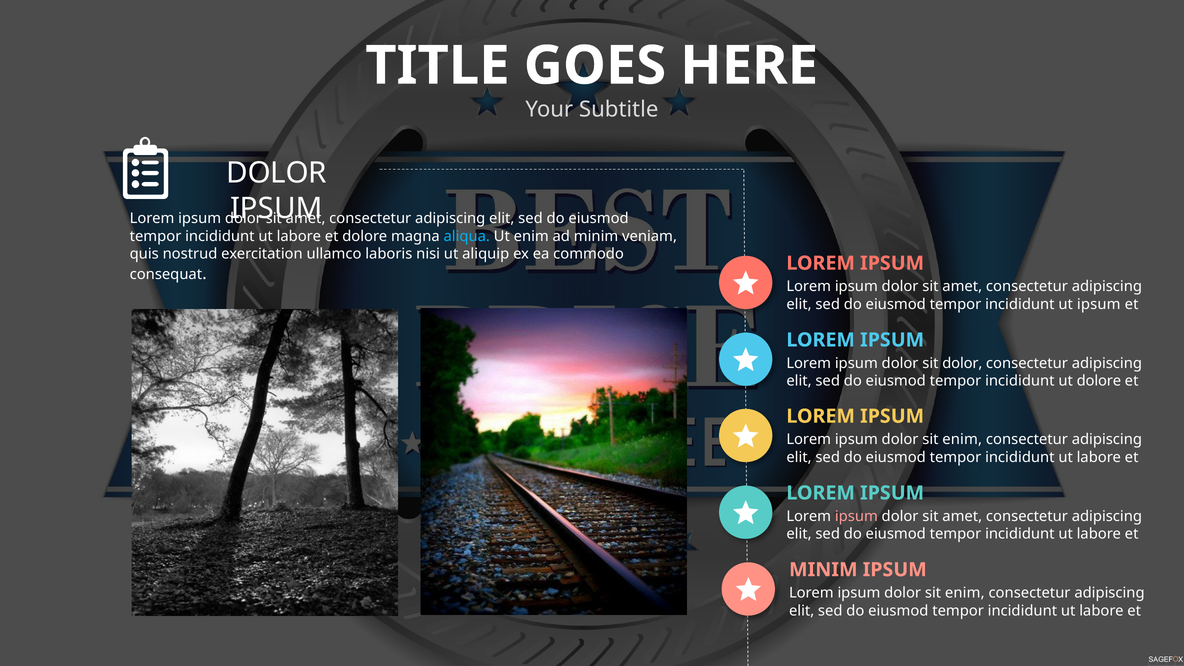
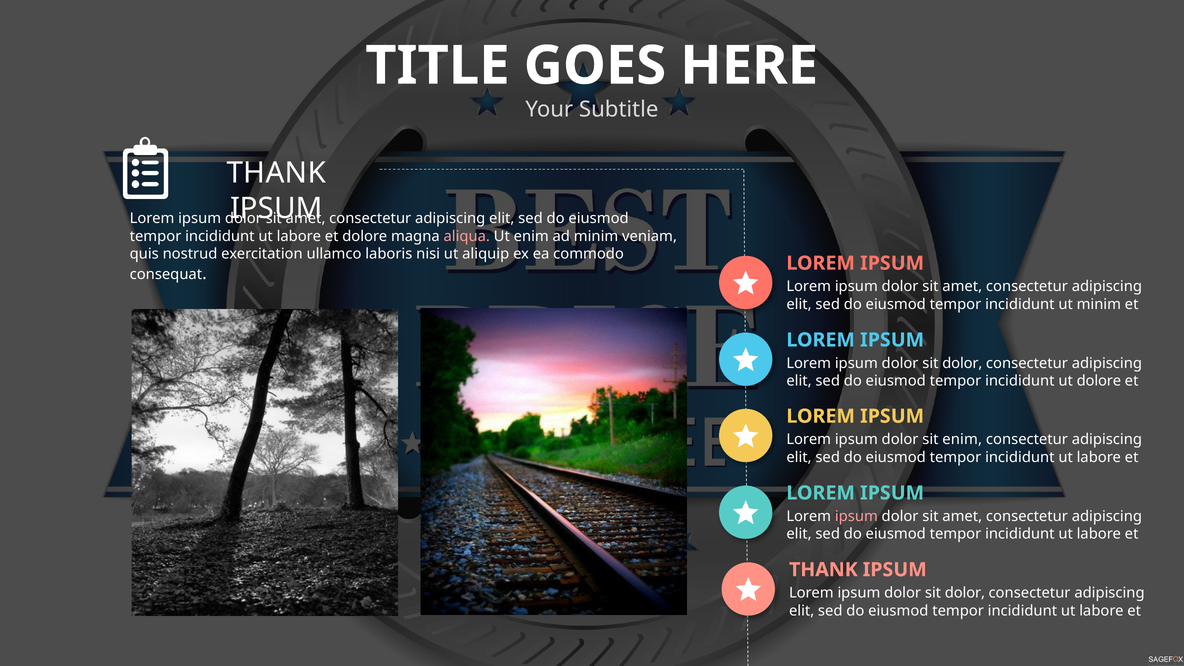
DOLOR: DOLOR -> THANK (276, 173)
aliqua colour: light blue -> pink (467, 236)
ut ipsum: ipsum -> minim (1099, 304)
MINIM: MINIM -> THANK (823, 570)
enim: enim -> dolor (965, 593)
